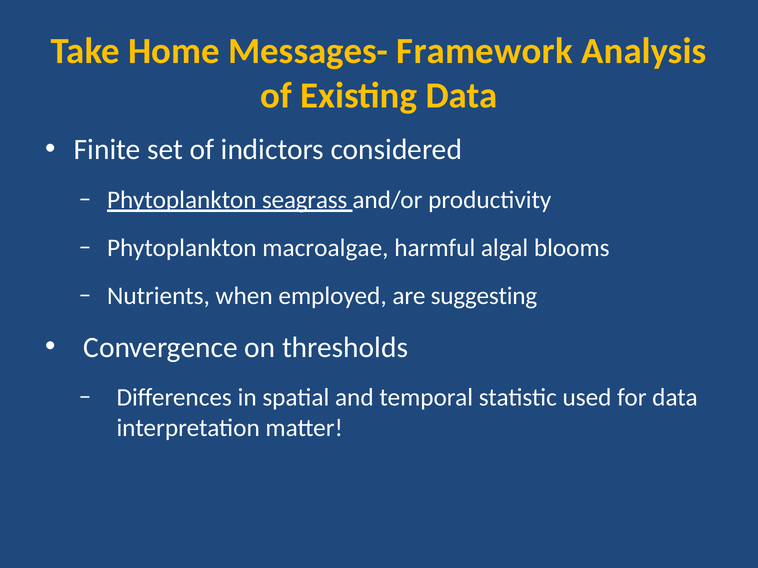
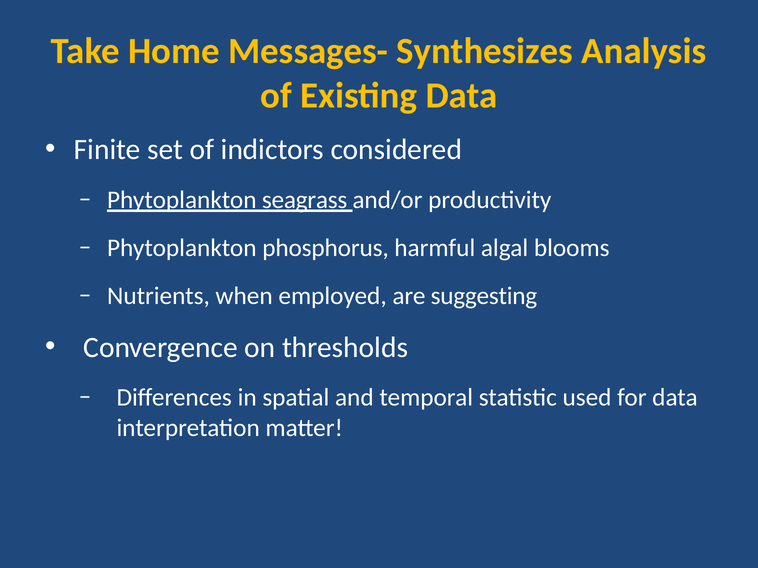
Framework: Framework -> Synthesizes (485, 51)
macroalgae: macroalgae -> phosphorus (326, 248)
